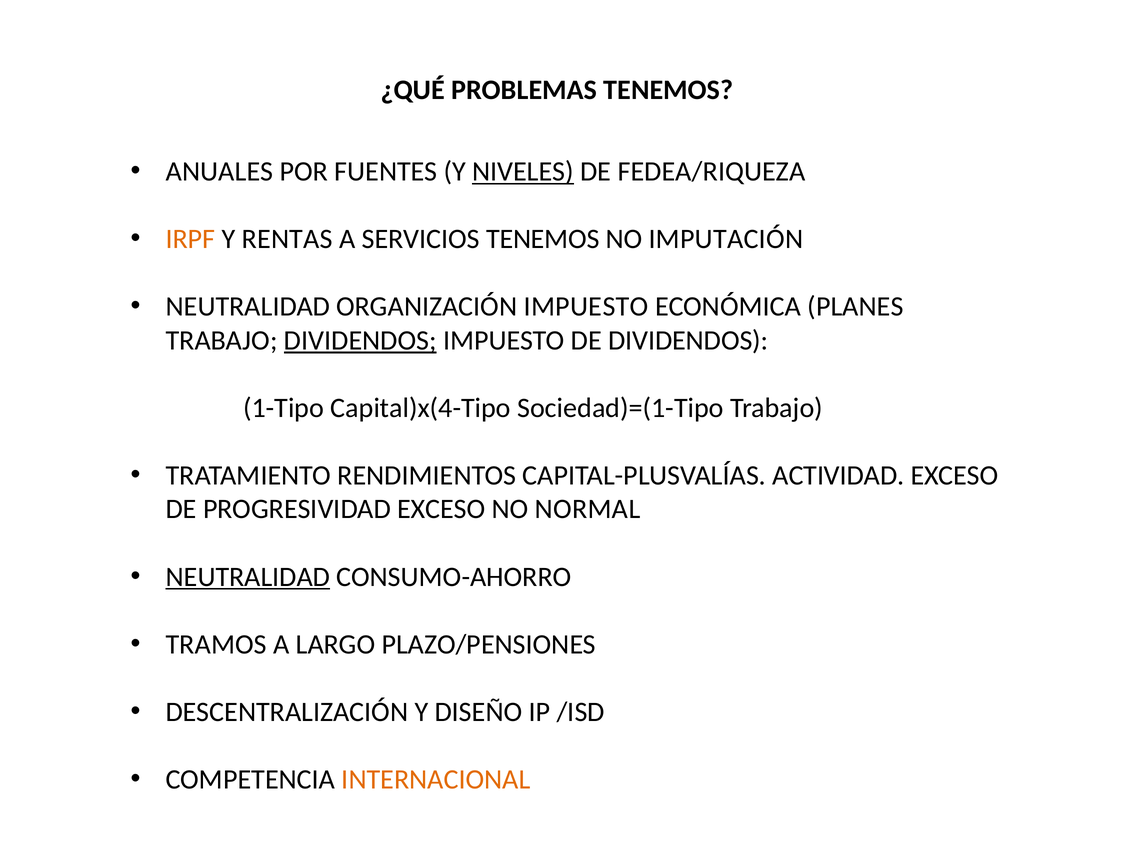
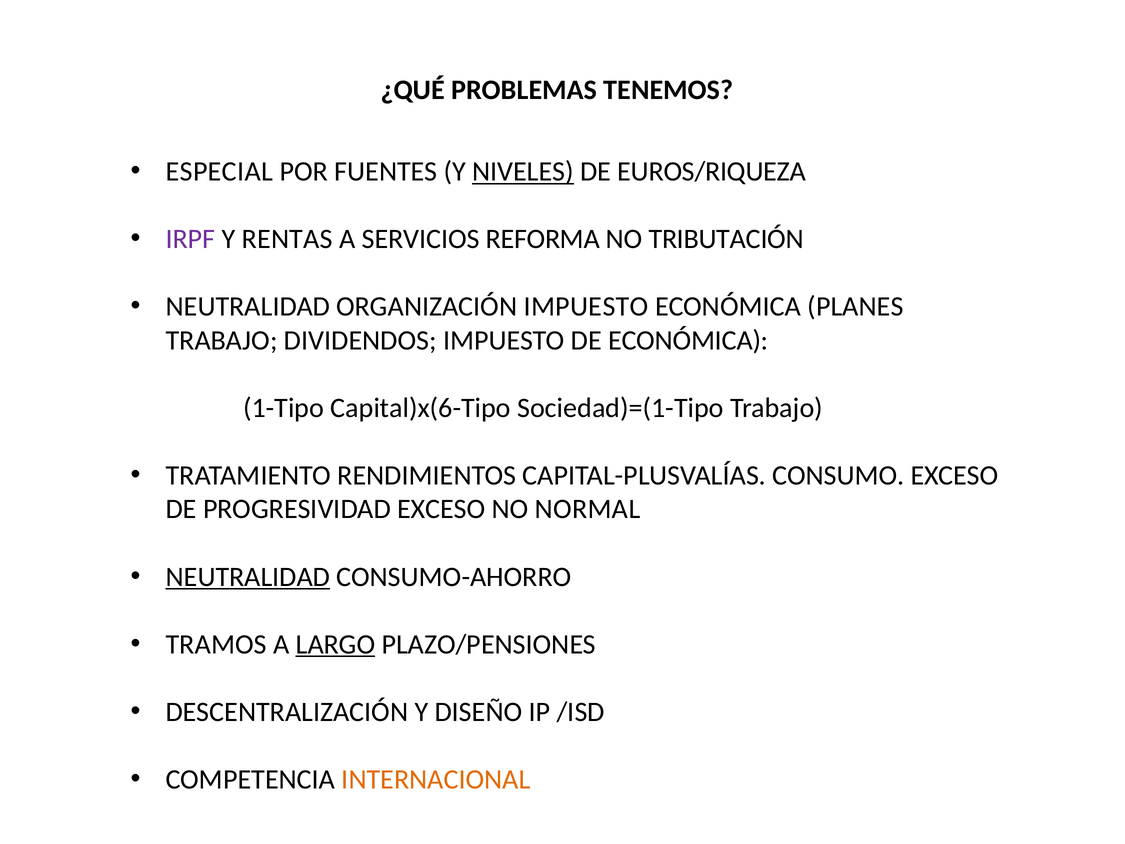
ANUALES: ANUALES -> ESPECIAL (219, 172)
FEDEA/RIQUEZA: FEDEA/RIQUEZA -> EUROS/RIQUEZA (712, 172)
IRPF colour: orange -> purple (191, 239)
SERVICIOS TENEMOS: TENEMOS -> REFORMA (543, 239)
IMPUTACIÓN: IMPUTACIÓN -> TRIBUTACIÓN (726, 239)
DIVIDENDOS underline: present -> none (360, 340)
DE DIVIDENDOS: DIVIDENDOS -> ECONÓMICA (688, 340)
Capital)x(4-Tipo: Capital)x(4-Tipo -> Capital)x(6-Tipo (421, 408)
ACTIVIDAD: ACTIVIDAD -> CONSUMO (838, 475)
LARGO underline: none -> present (336, 644)
